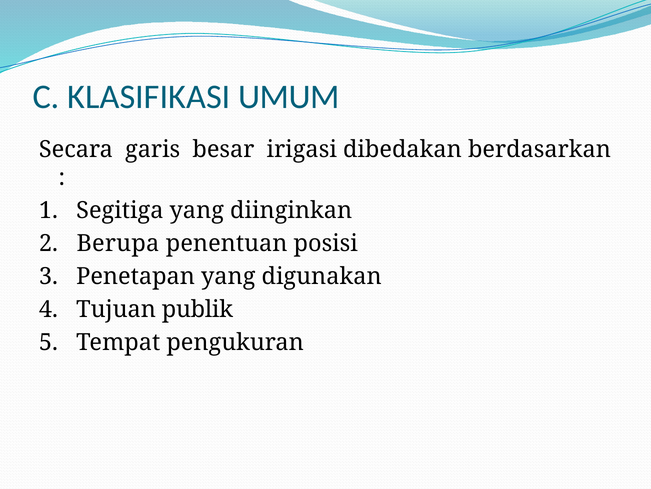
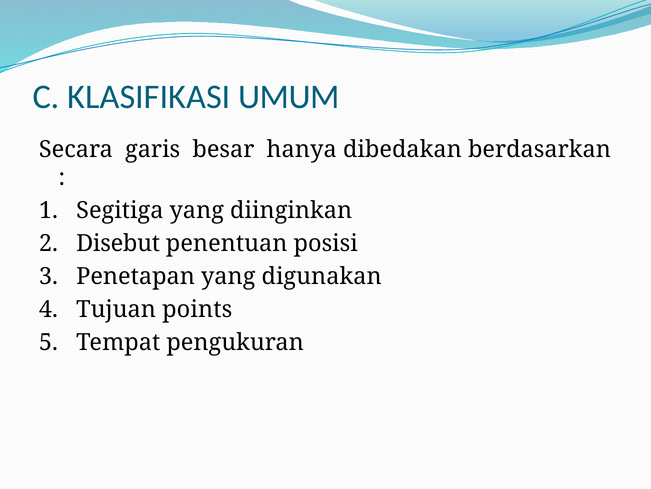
irigasi: irigasi -> hanya (302, 149)
Berupa: Berupa -> Disebut (118, 243)
publik: publik -> points (197, 309)
